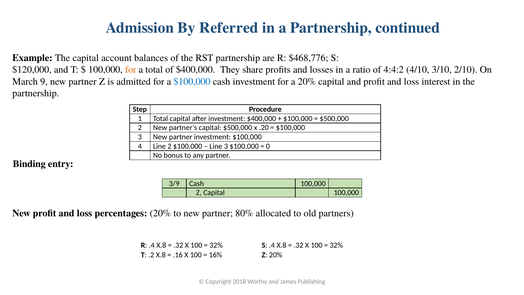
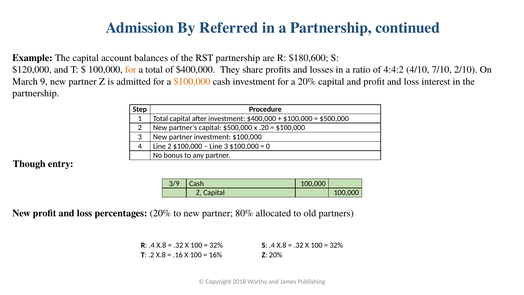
$468,776: $468,776 -> $180,600 (309, 58)
3/10: 3/10 -> 7/10 (442, 70)
$100,000 colour: blue -> orange (192, 81)
Binding: Binding -> Though (29, 164)
